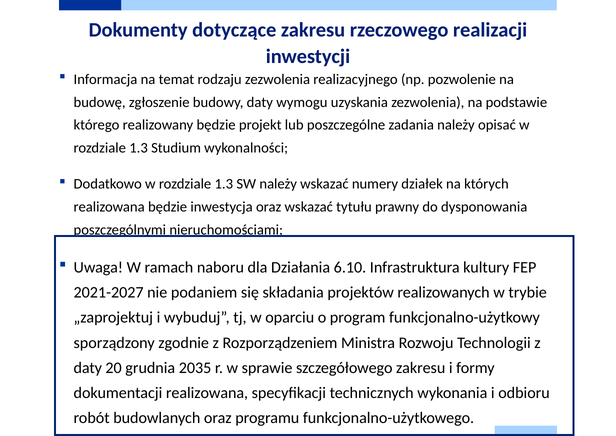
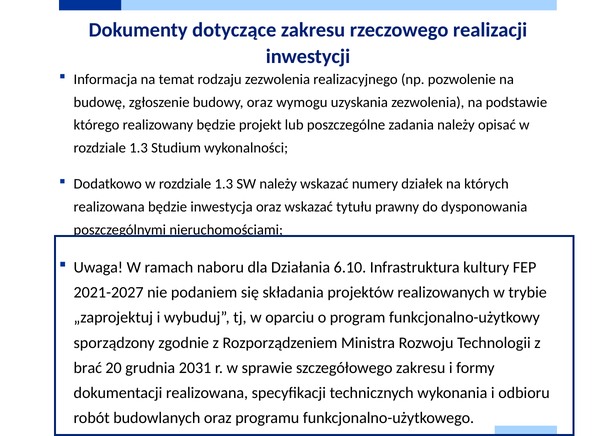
budowy daty: daty -> oraz (260, 102)
daty: daty -> brać (88, 367)
2035: 2035 -> 2031 (195, 367)
